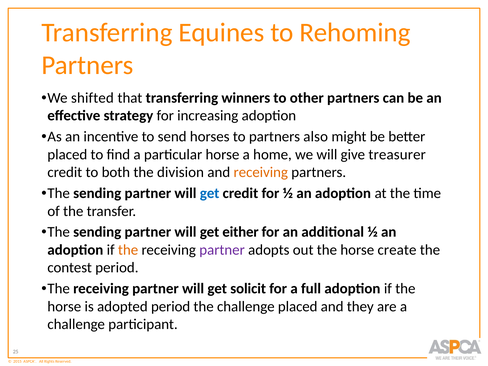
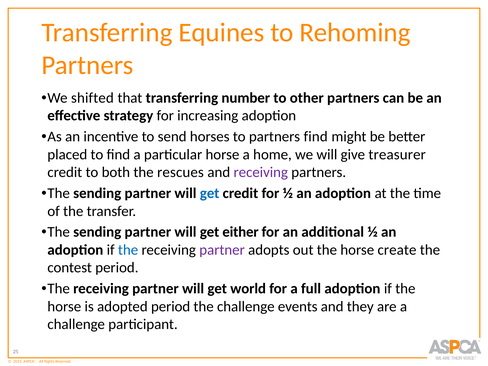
winners: winners -> number (246, 98)
partners also: also -> find (316, 137)
division: division -> rescues (180, 172)
receiving colour: orange -> purple (261, 172)
the colour: orange -> blue (128, 250)
solicit: solicit -> world (248, 289)
challenge placed: placed -> events (298, 306)
